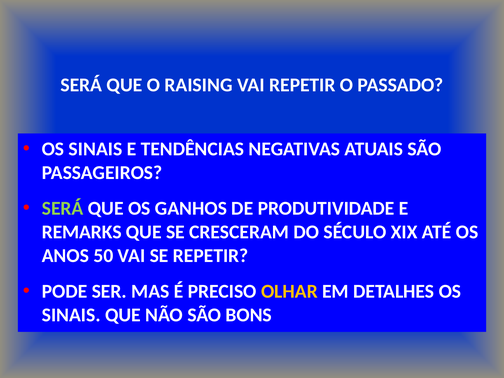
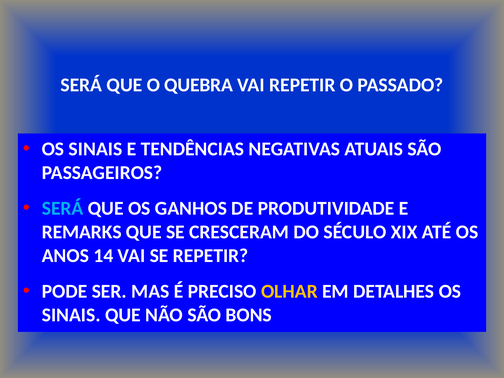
RAISING: RAISING -> QUEBRA (199, 85)
SERÁ colour: light green -> light blue (63, 208)
50: 50 -> 14 (103, 256)
